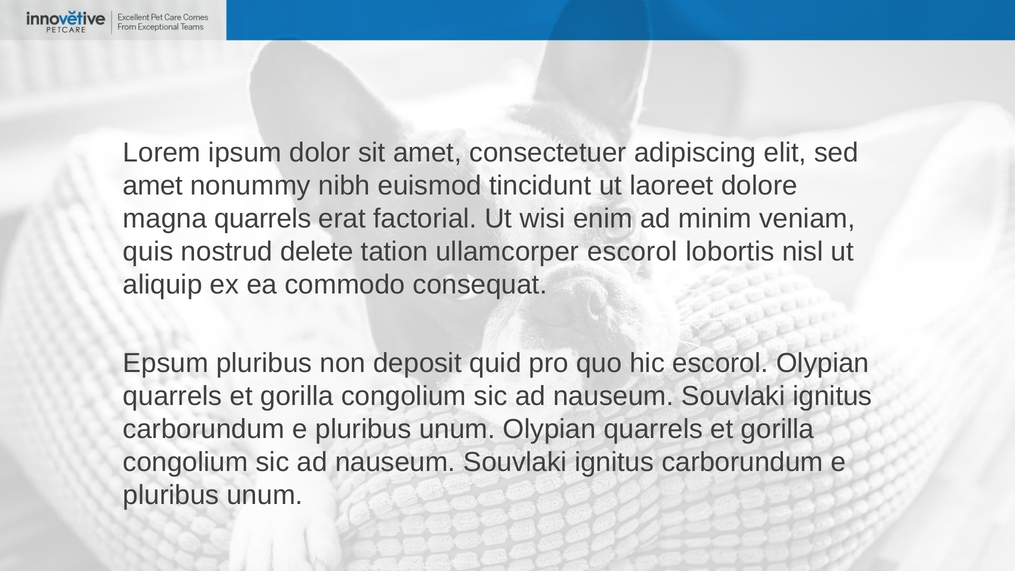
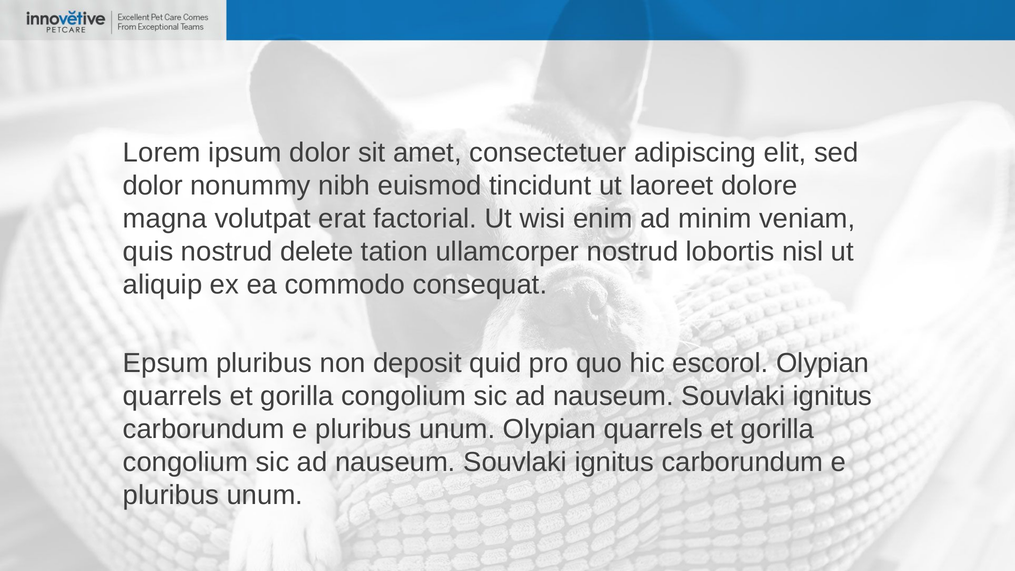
amet: amet -> dolor (153, 186)
magna quarrels: quarrels -> volutpat (263, 219)
ullamcorper escorol: escorol -> nostrud (633, 252)
